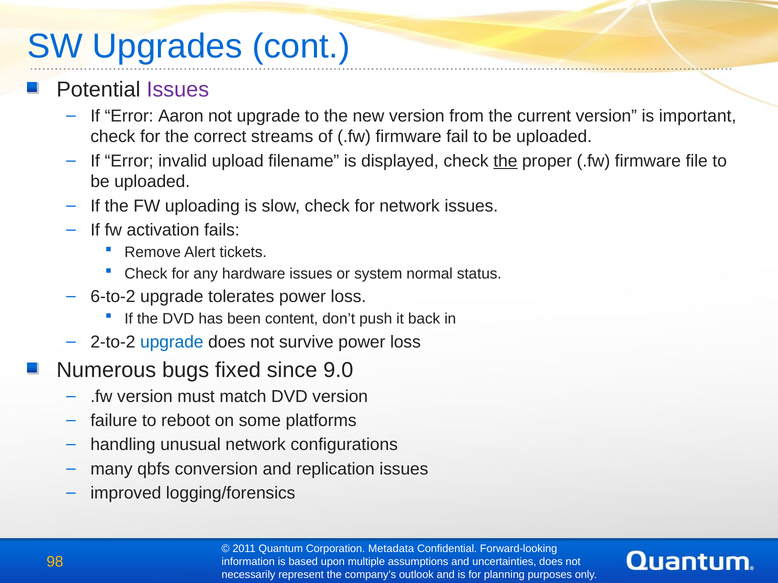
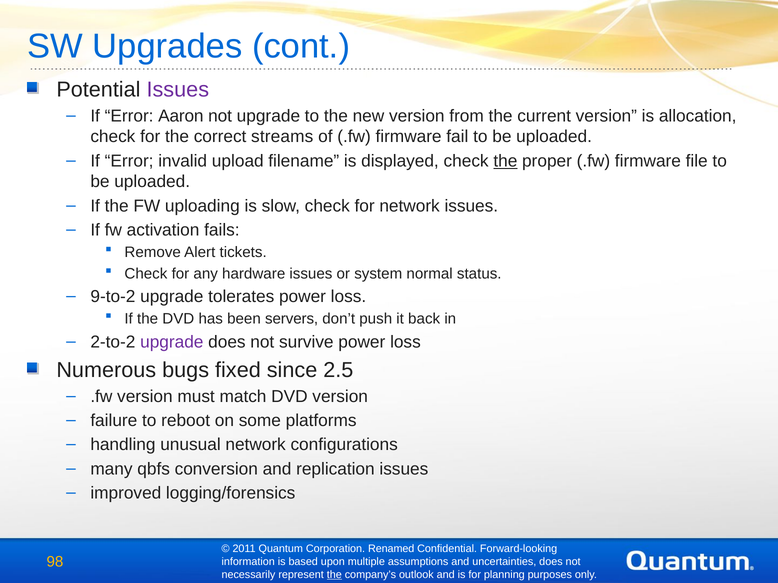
important: important -> allocation (698, 116)
6-to-2: 6-to-2 -> 9-to-2 (113, 297)
content: content -> servers (292, 319)
upgrade colour: blue -> purple (172, 342)
9.0: 9.0 -> 2.5 (338, 370)
Metadata: Metadata -> Renamed (391, 549)
the underline: none -> present (334, 575)
